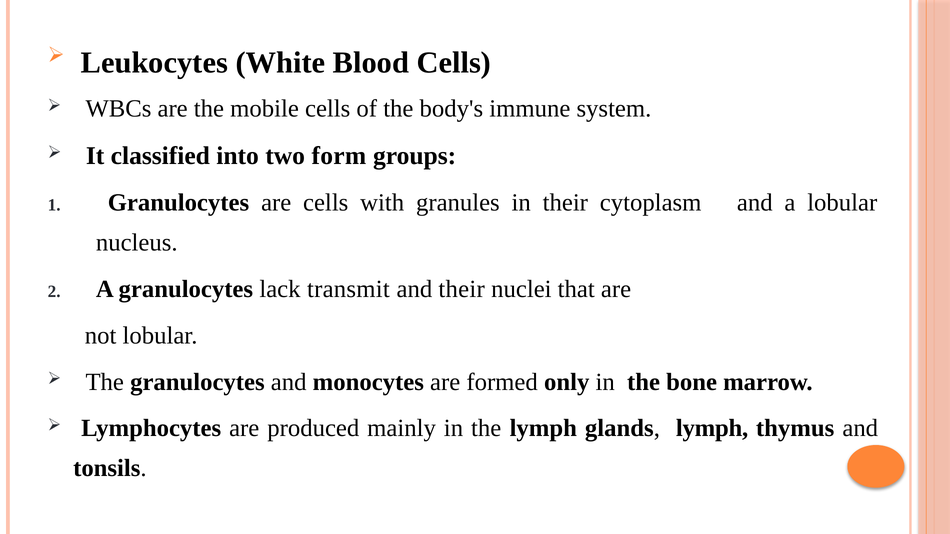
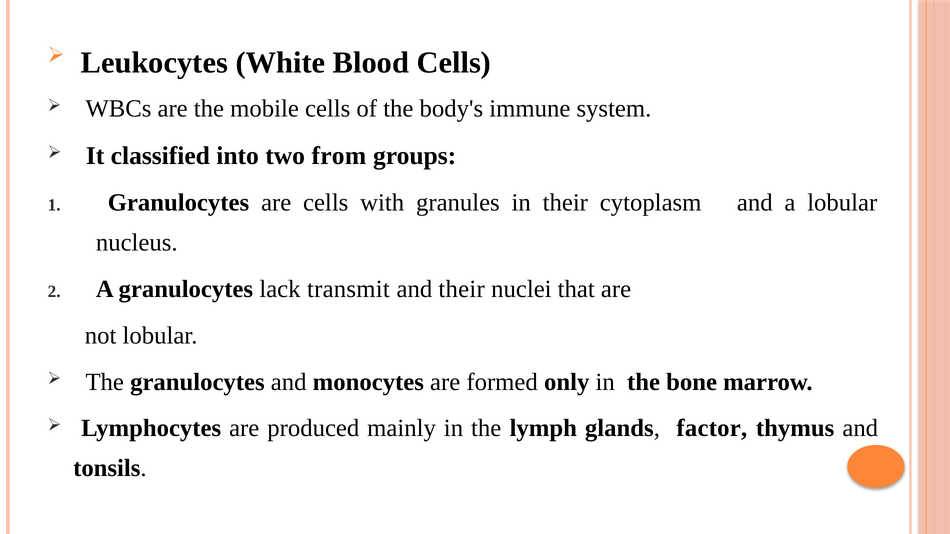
form: form -> from (339, 156)
glands lymph: lymph -> factor (712, 429)
